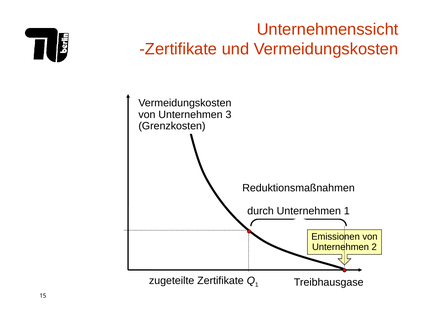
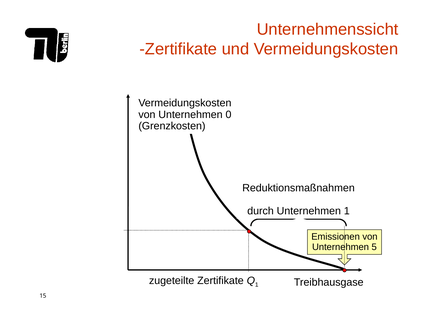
3: 3 -> 0 (228, 115)
2: 2 -> 5 (374, 247)
